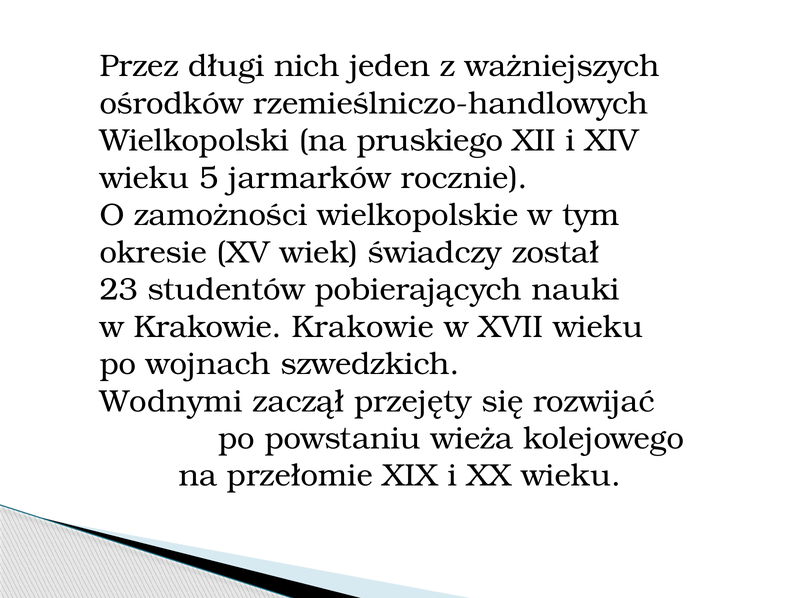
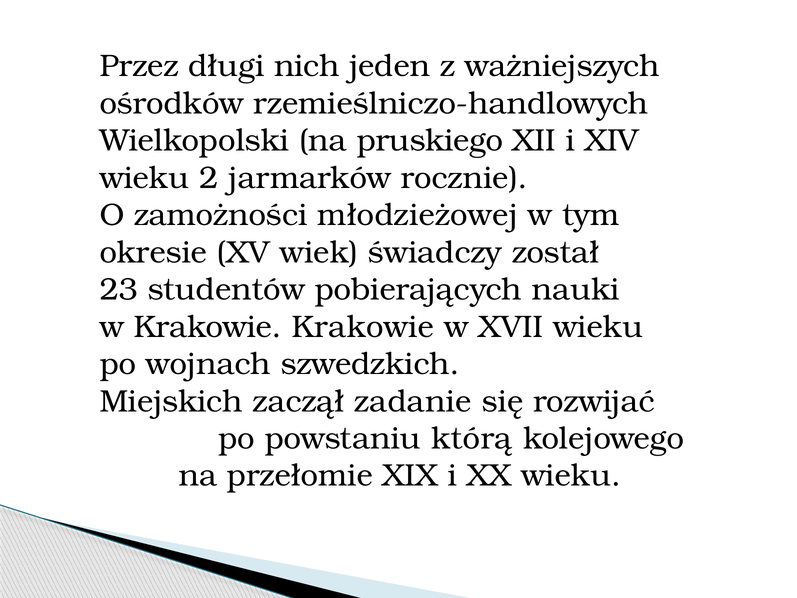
5: 5 -> 2 (209, 178)
wielkopolskie: wielkopolskie -> młodzieżowej (418, 215)
Wodnymi: Wodnymi -> Miejskich (171, 401)
przejęty: przejęty -> zadanie (413, 401)
wieża: wieża -> którą (472, 438)
